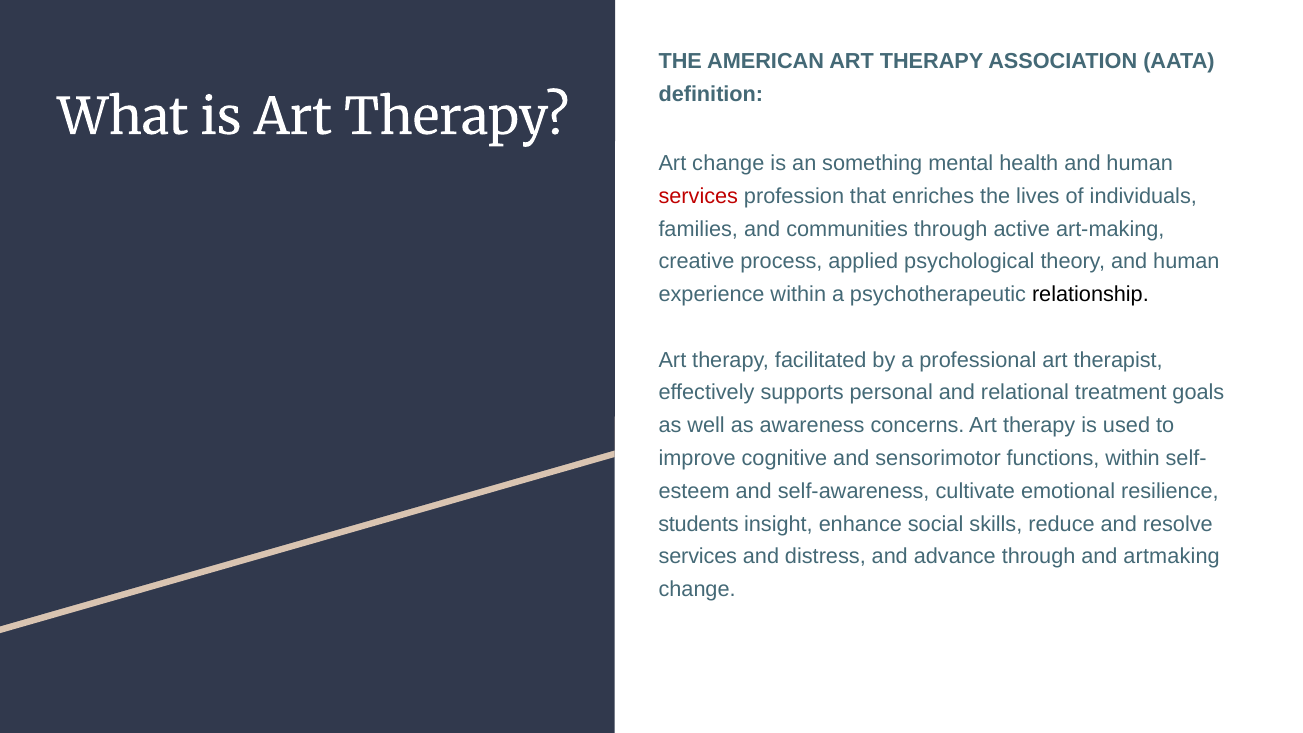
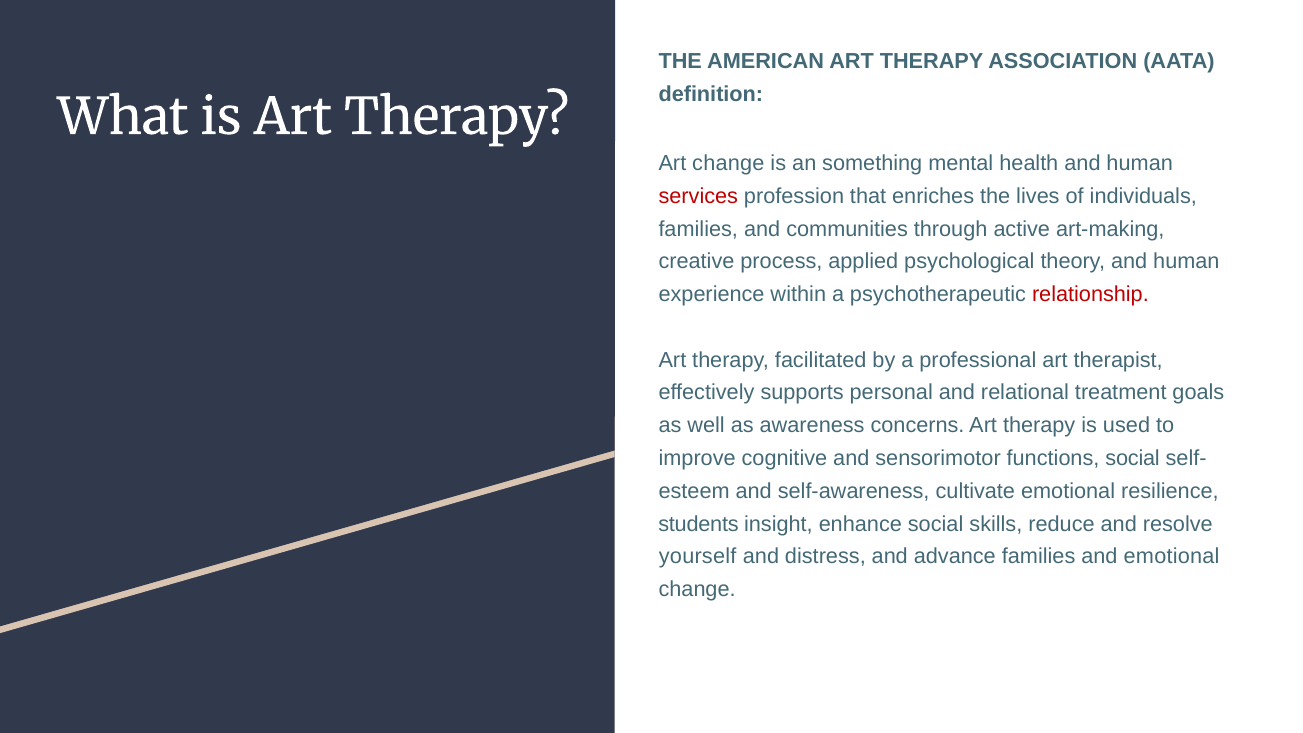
relationship colour: black -> red (1090, 294)
functions within: within -> social (1133, 458)
services: services -> yourself (698, 557)
advance through: through -> families (1039, 557)
and artmaking: artmaking -> emotional (1172, 557)
